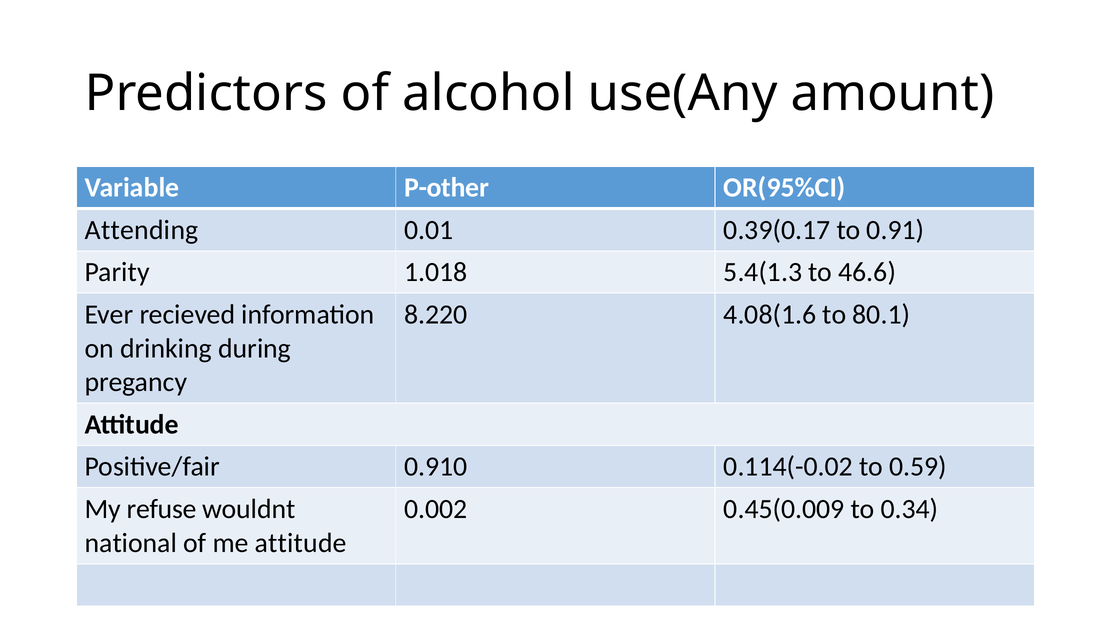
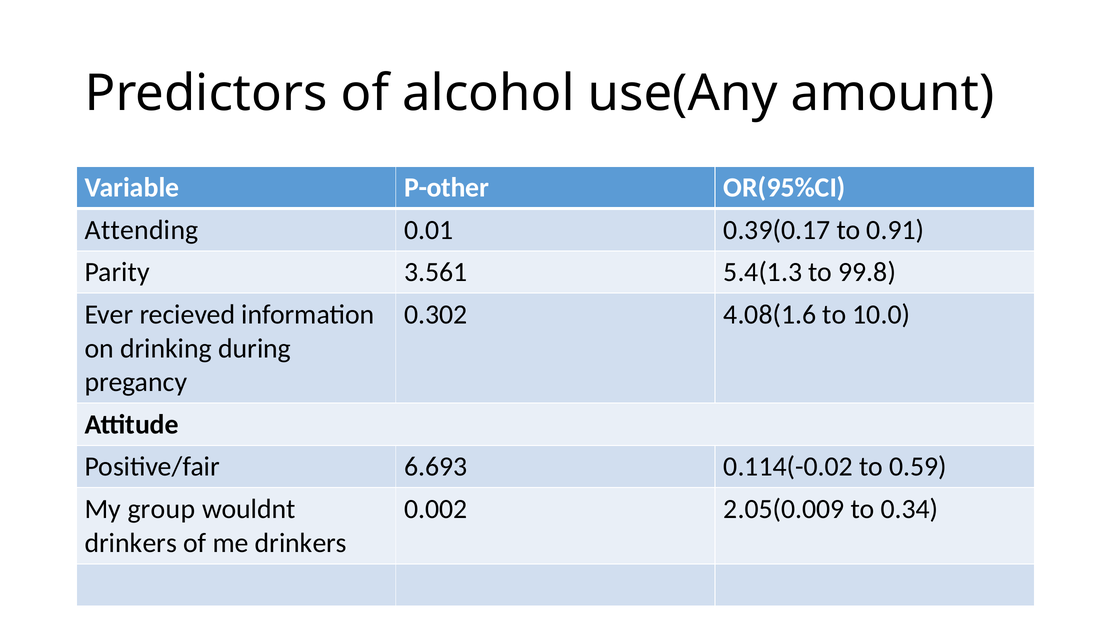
1.018: 1.018 -> 3.561 (436, 272)
46.6: 46.6 -> 99.8 (867, 272)
8.220: 8.220 -> 0.302 (436, 314)
80.1: 80.1 -> 10.0 (881, 314)
0.910: 0.910 -> 6.693 (436, 467)
refuse: refuse -> group (161, 509)
0.45(0.009: 0.45(0.009 -> 2.05(0.009 (784, 509)
national: national -> drinkers (131, 543)
me attitude: attitude -> drinkers (301, 543)
